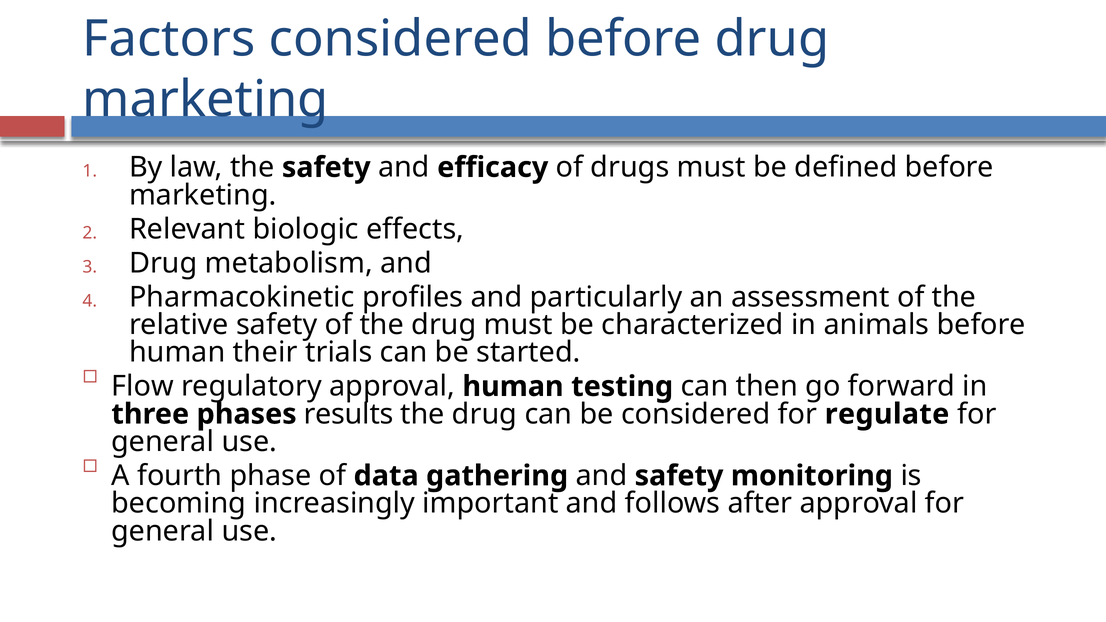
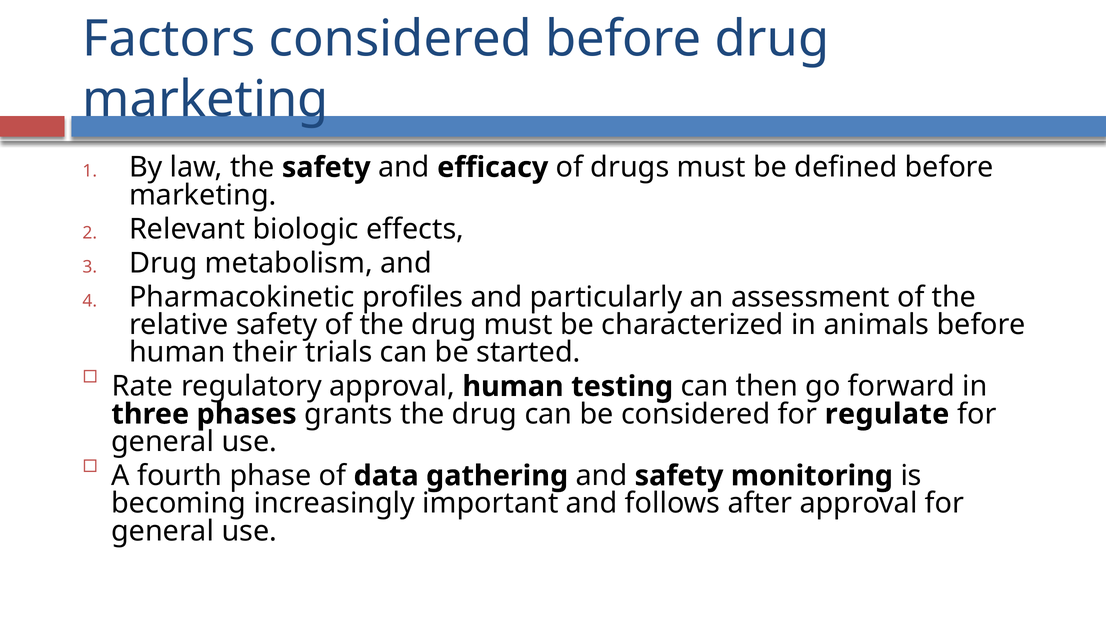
Flow: Flow -> Rate (142, 387)
results: results -> grants (348, 414)
